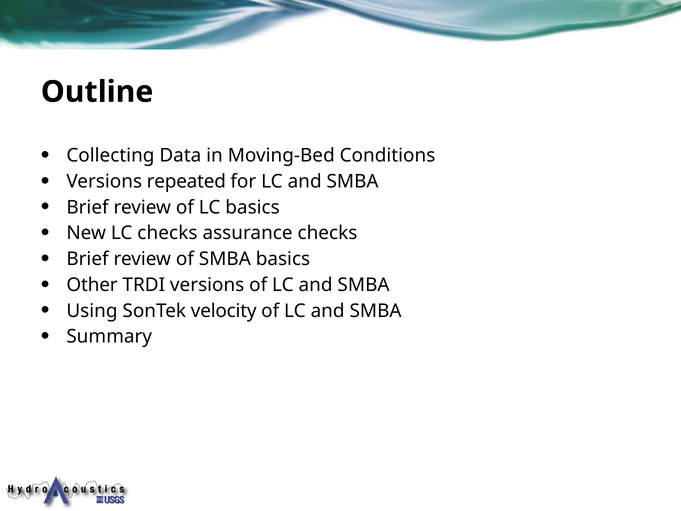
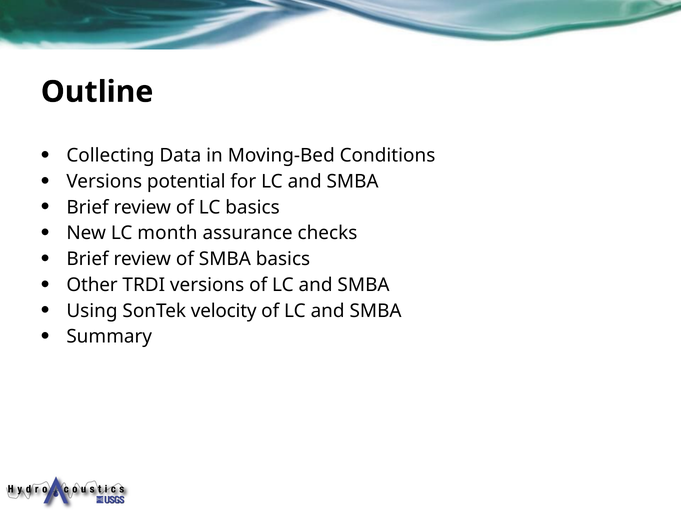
repeated: repeated -> potential (186, 181)
LC checks: checks -> month (167, 233)
